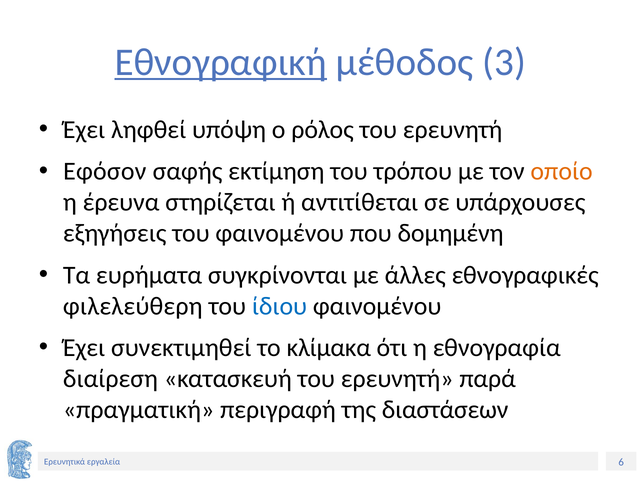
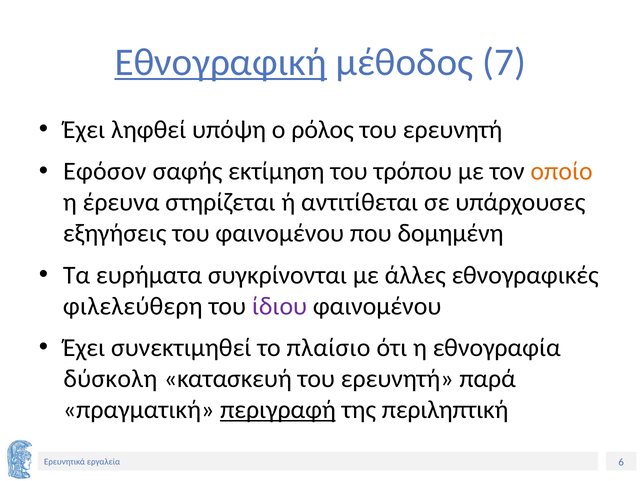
3: 3 -> 7 (504, 62)
ίδιου colour: blue -> purple (279, 306)
κλίμακα: κλίμακα -> πλαίσιο (328, 348)
διαίρεση: διαίρεση -> δύσκολη (110, 379)
περιγραφή underline: none -> present (278, 410)
διαστάσεων: διαστάσεων -> περιληπτική (445, 410)
